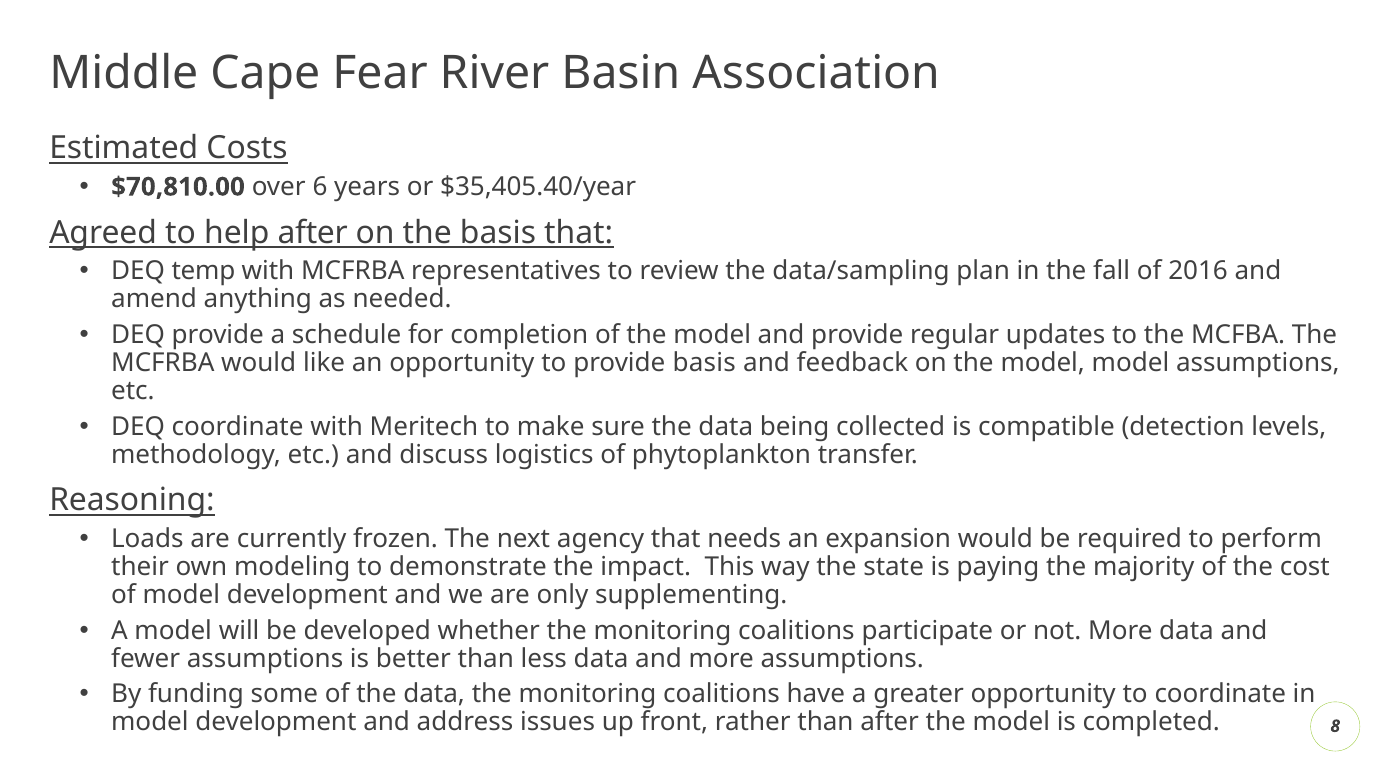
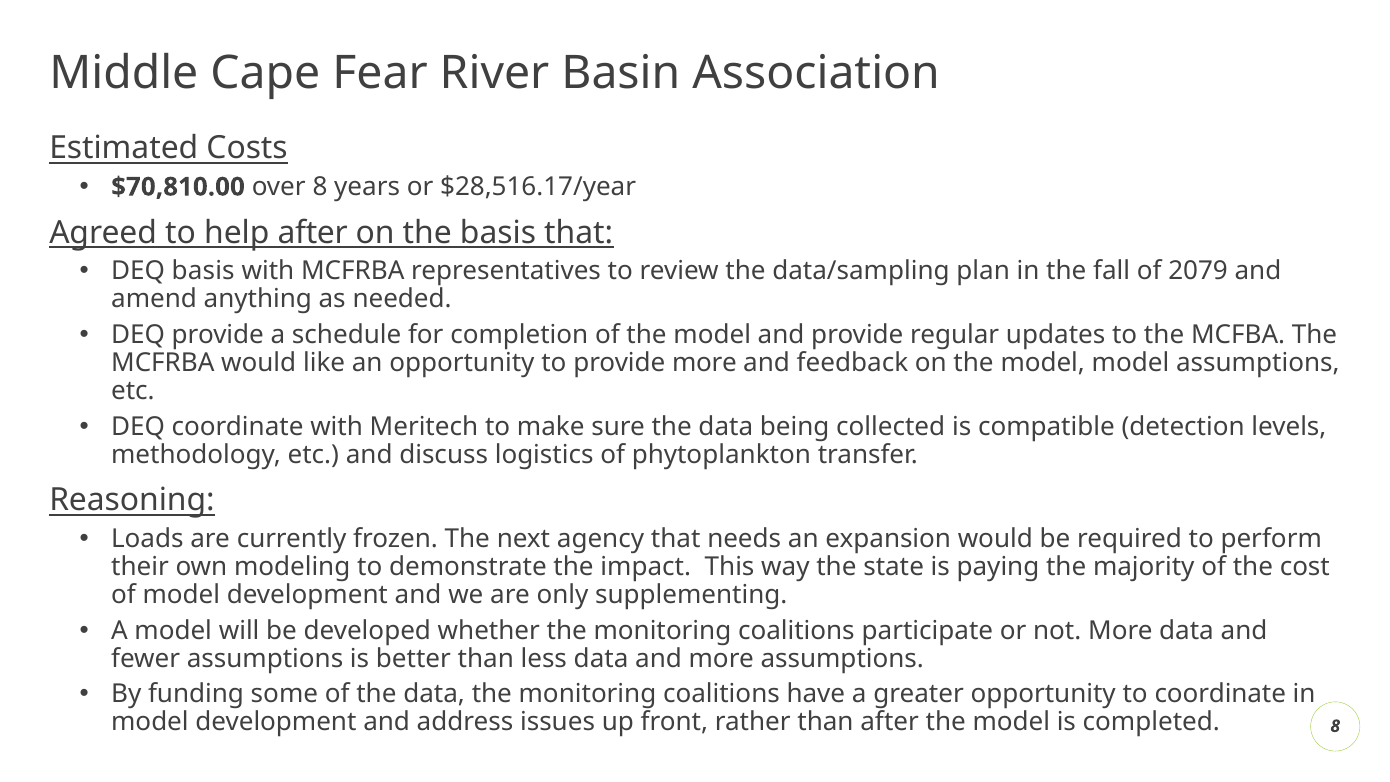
over 6: 6 -> 8 (320, 187)
$35,405.40/year: $35,405.40/year -> $28,516.17/year (538, 187)
DEQ temp: temp -> basis (203, 271)
2016: 2016 -> 2079 (1198, 271)
provide basis: basis -> more (705, 363)
